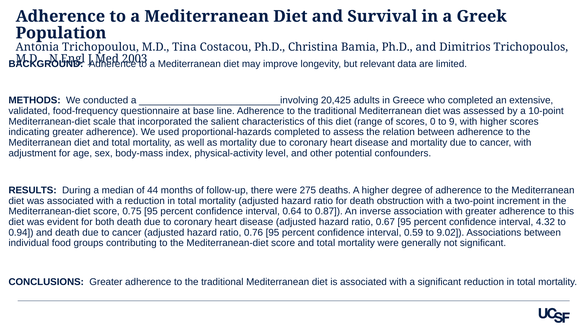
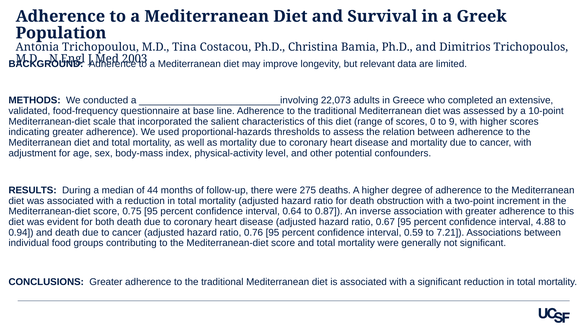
20,425: 20,425 -> 22,073 (336, 100)
proportional-hazards completed: completed -> thresholds (297, 132)
4.32: 4.32 -> 4.88 (545, 222)
9.02: 9.02 -> 7.21 (450, 233)
